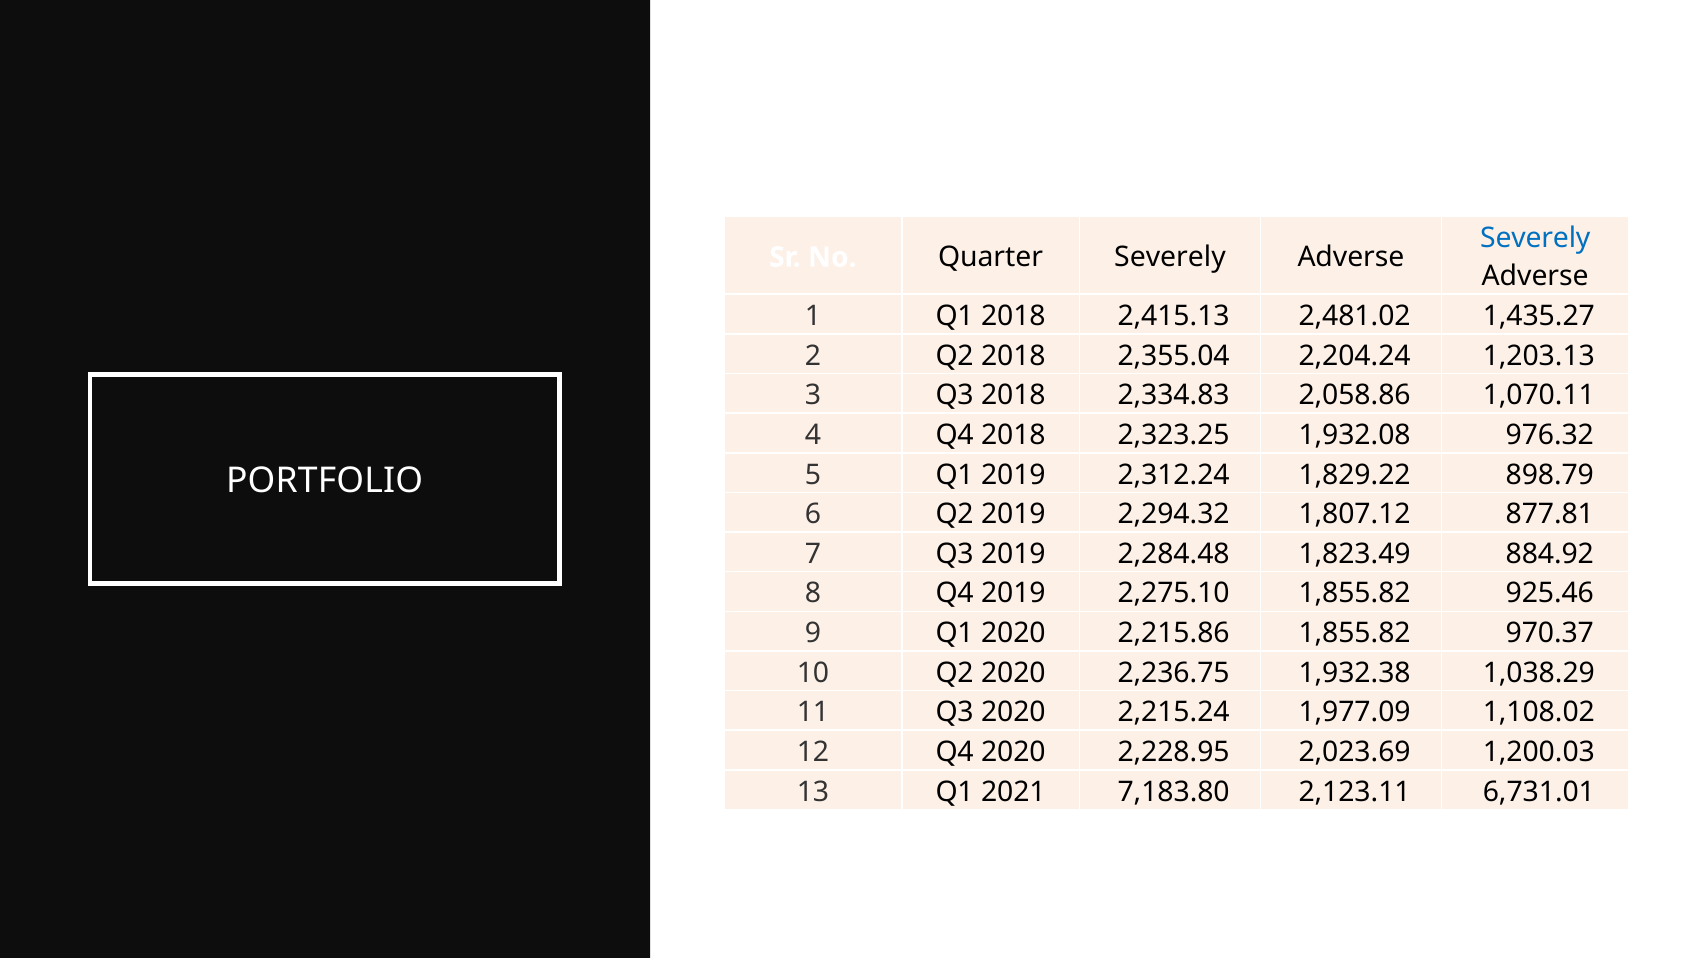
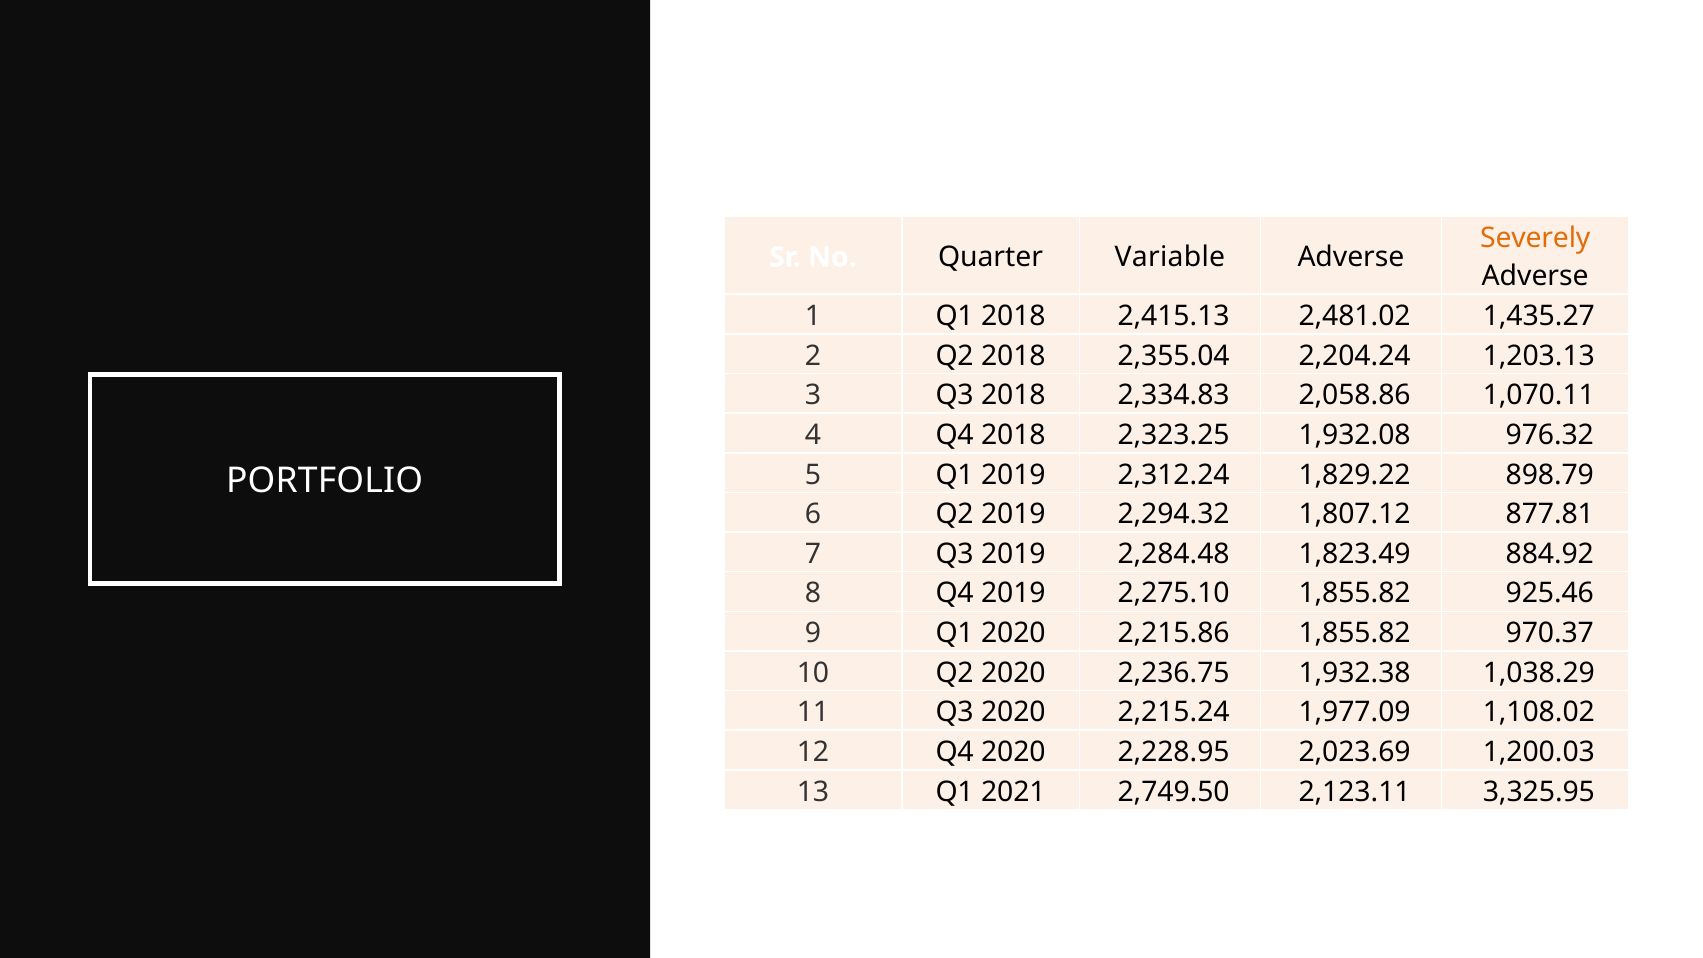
Severely colour: blue -> orange (1535, 238)
Quarter Severely: Severely -> Variable (1170, 257)
7,183.80: 7,183.80 -> 2,749.50 (1174, 792)
6,731.01: 6,731.01 -> 3,325.95 (1539, 792)
